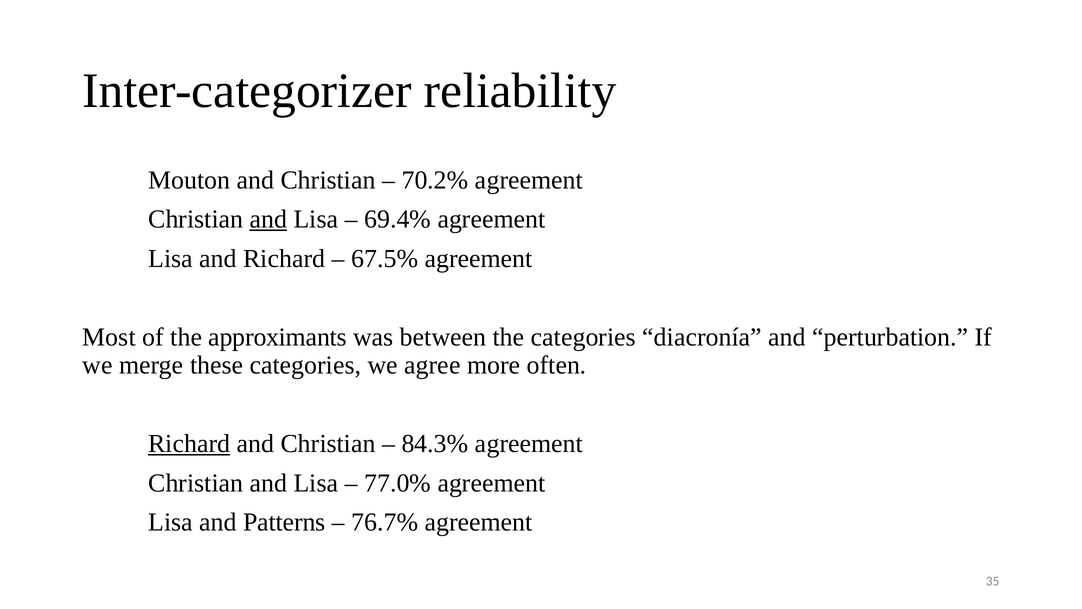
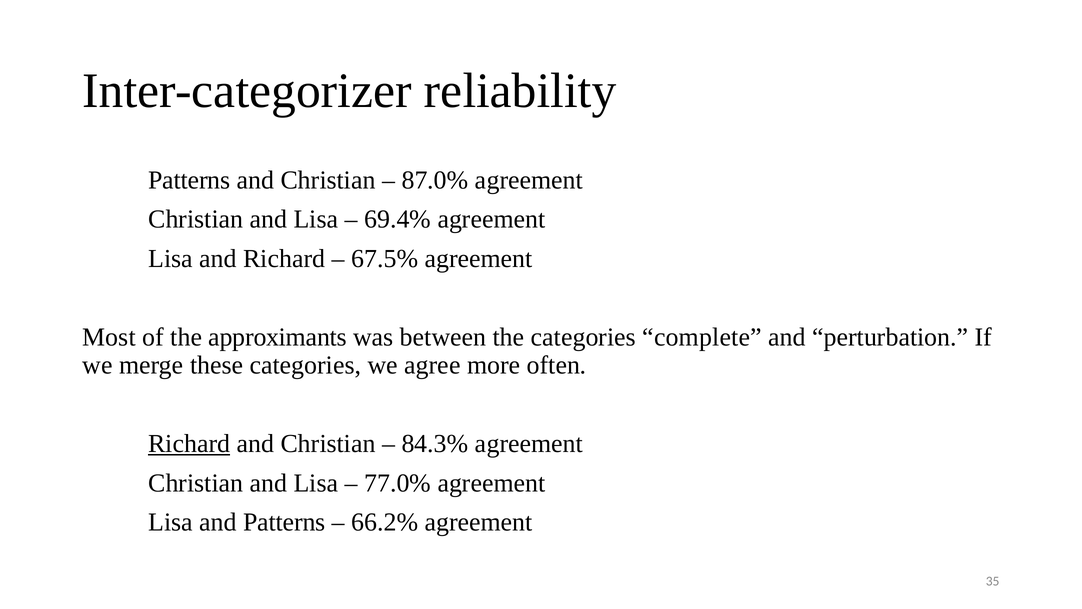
Mouton: Mouton -> Patterns (189, 180)
70.2%: 70.2% -> 87.0% (435, 180)
and underline: present -> none (268, 219)
diacronía: diacronía -> complete (702, 337)
76.7%: 76.7% -> 66.2% (385, 522)
